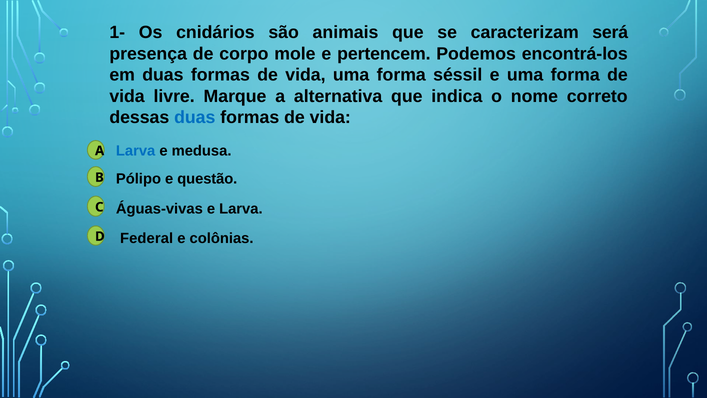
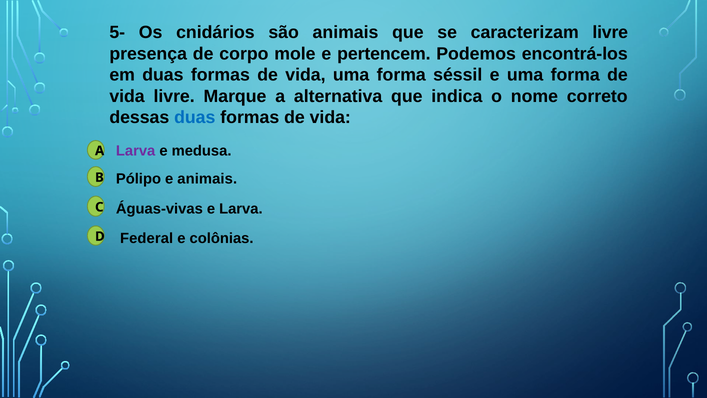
1-: 1- -> 5- (117, 33)
caracterizam será: será -> livre (610, 33)
Larva colour: blue -> purple (136, 151)
e questão: questão -> animais (207, 179)
